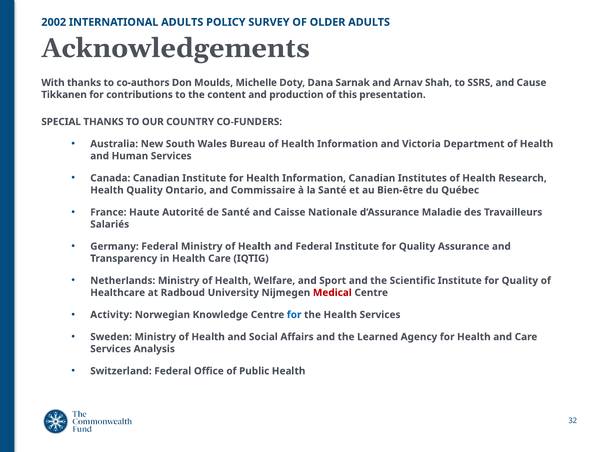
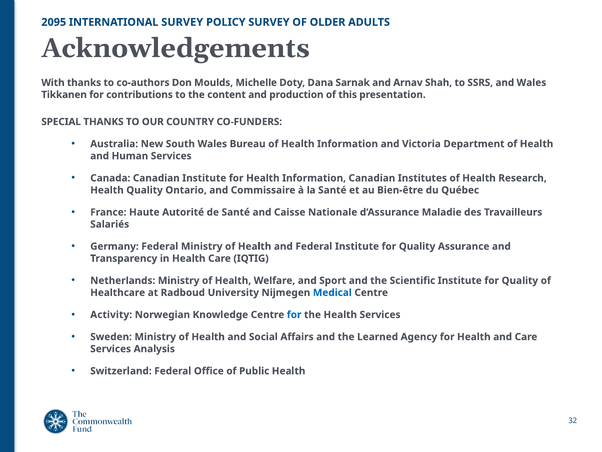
2002: 2002 -> 2095 (54, 22)
INTERNATIONAL ADULTS: ADULTS -> SURVEY (182, 22)
and Cause: Cause -> Wales (531, 83)
Medical colour: red -> blue (332, 292)
